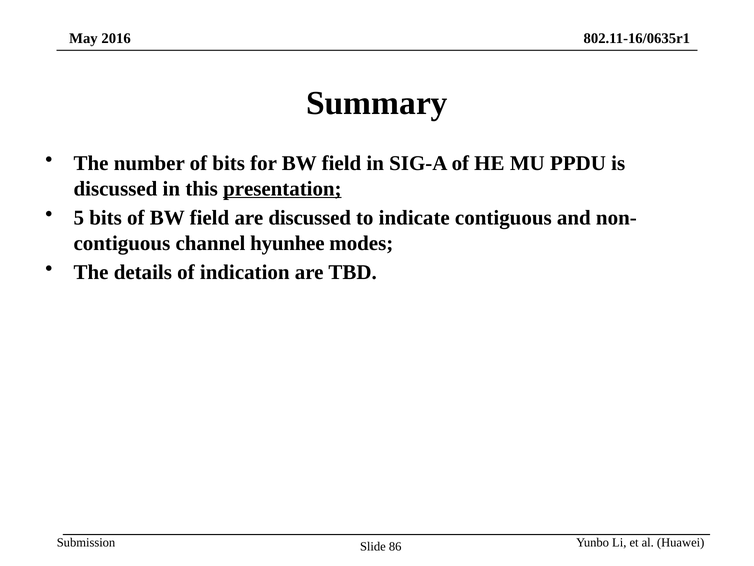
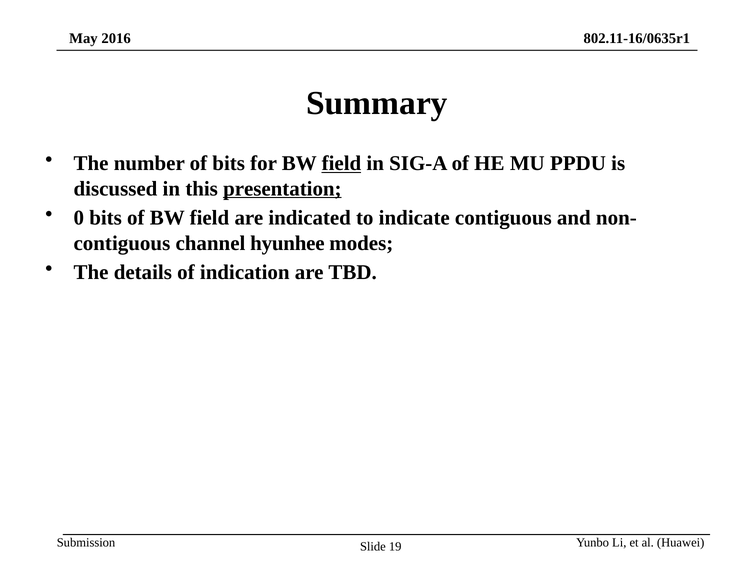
field underline: none -> present (341, 163)
5: 5 -> 0 (79, 218)
are discussed: discussed -> indicated (310, 218)
86: 86 -> 19 (395, 546)
